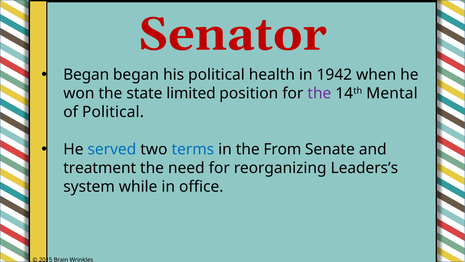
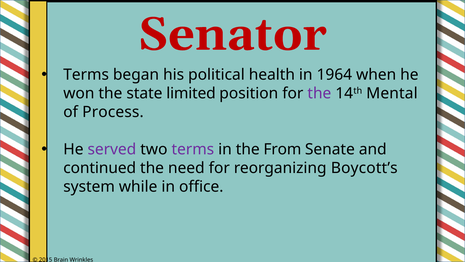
Began: Began -> Terms (86, 75)
1942: 1942 -> 1964 (334, 75)
of Political: Political -> Process (113, 112)
served colour: blue -> purple (112, 149)
terms colour: blue -> purple (193, 149)
treatment: treatment -> continued (100, 168)
Leaders’s: Leaders’s -> Boycott’s (364, 168)
